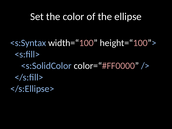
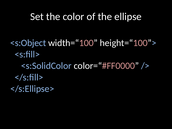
<s:Syntax: <s:Syntax -> <s:Object (28, 43)
